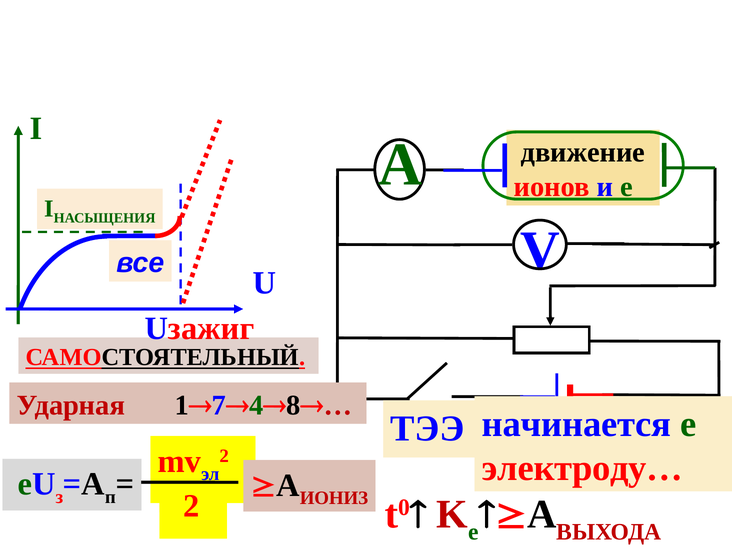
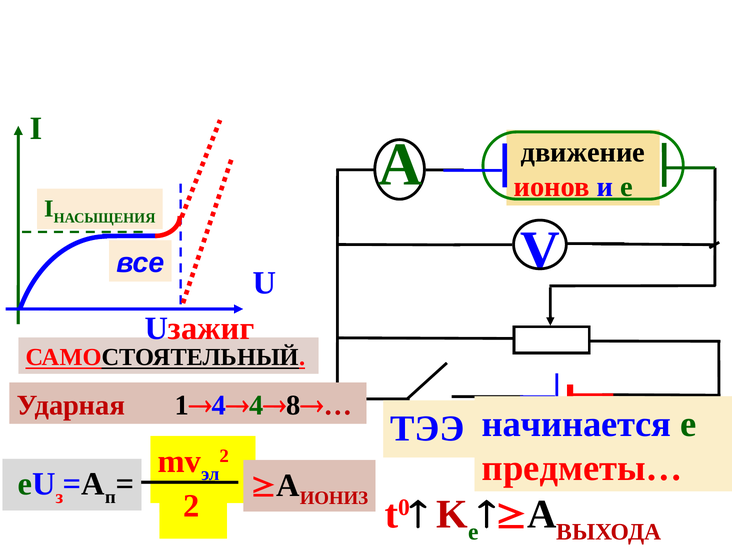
7: 7 -> 4 (219, 405)
электроду…: электроду… -> предметы… (582, 468)
